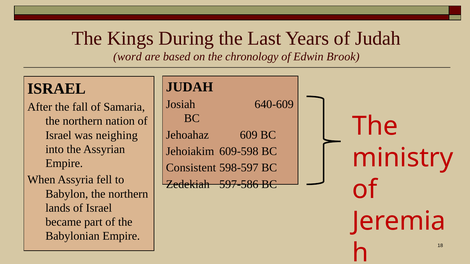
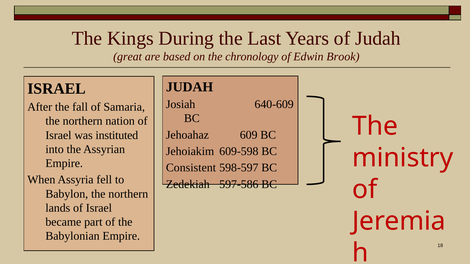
word: word -> great (128, 57)
neighing: neighing -> instituted (117, 135)
